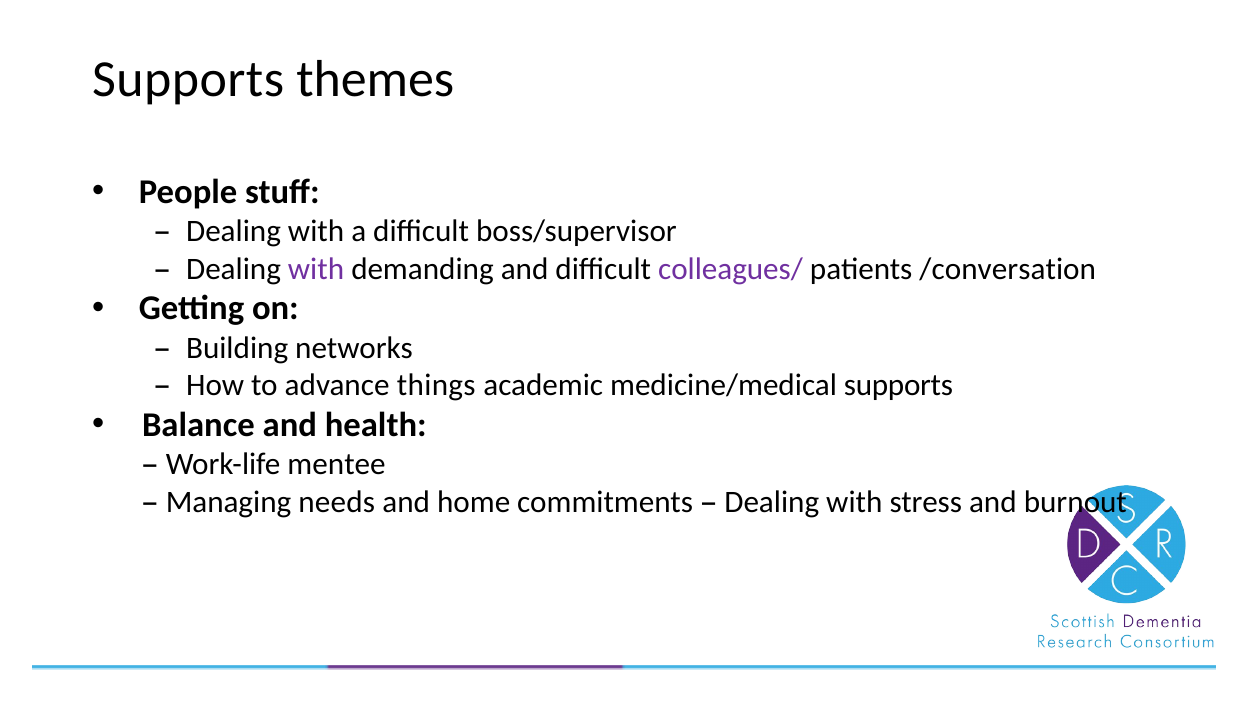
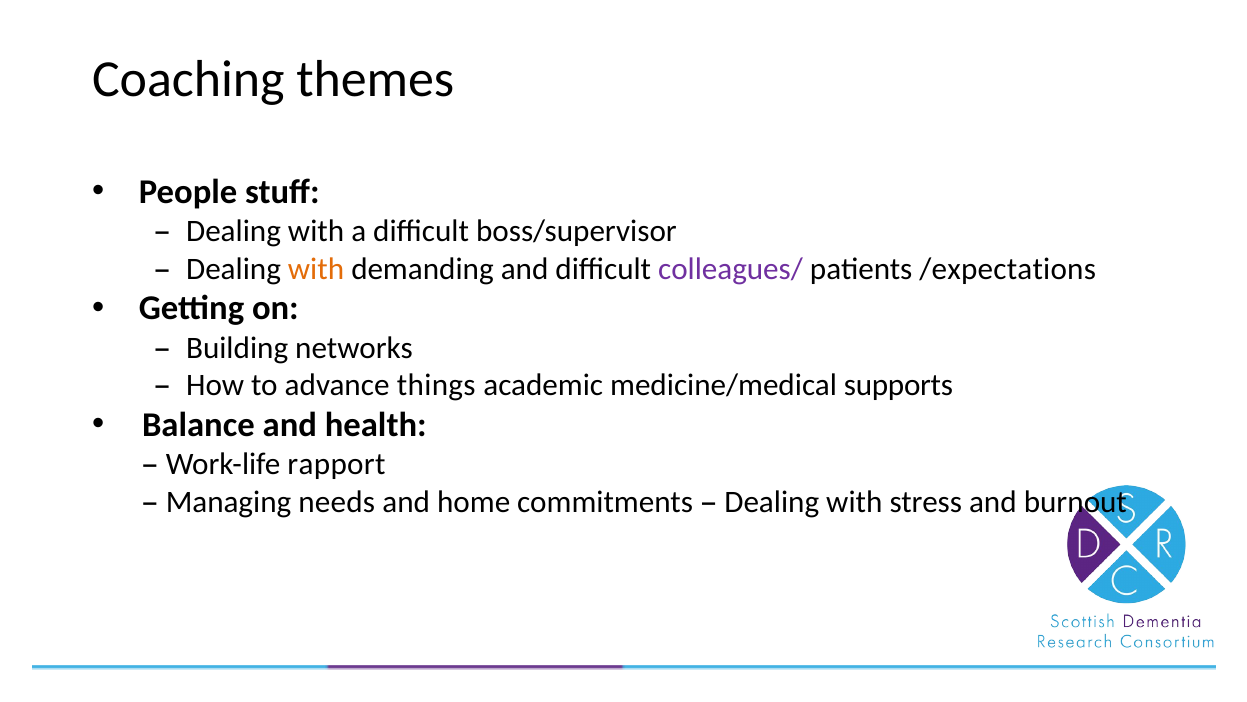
Supports: Supports -> Coaching (188, 79)
with colour: purple -> orange (316, 269)
/conversation: /conversation -> /expectations (1008, 269)
mentee: mentee -> rapport (336, 464)
